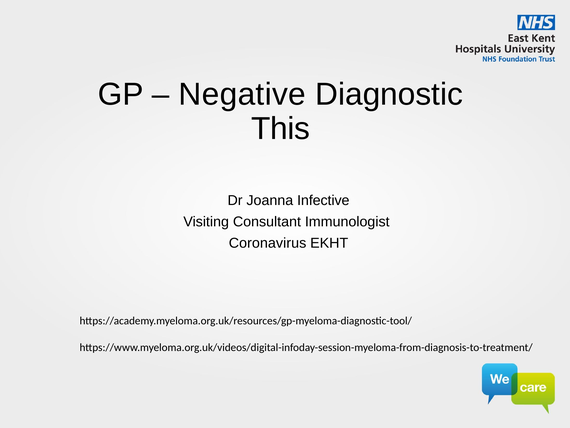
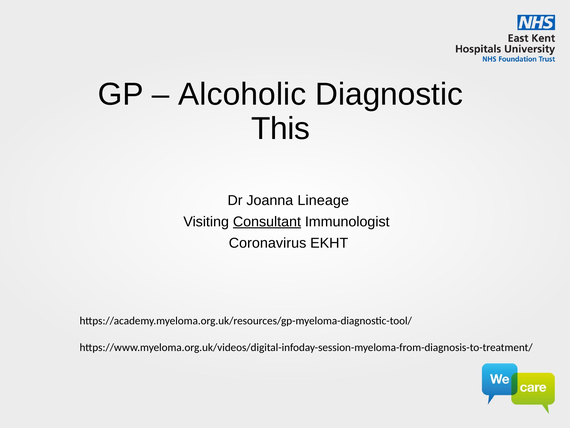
Negative: Negative -> Alcoholic (242, 94)
Infective: Infective -> Lineage (323, 200)
Consultant underline: none -> present (267, 221)
